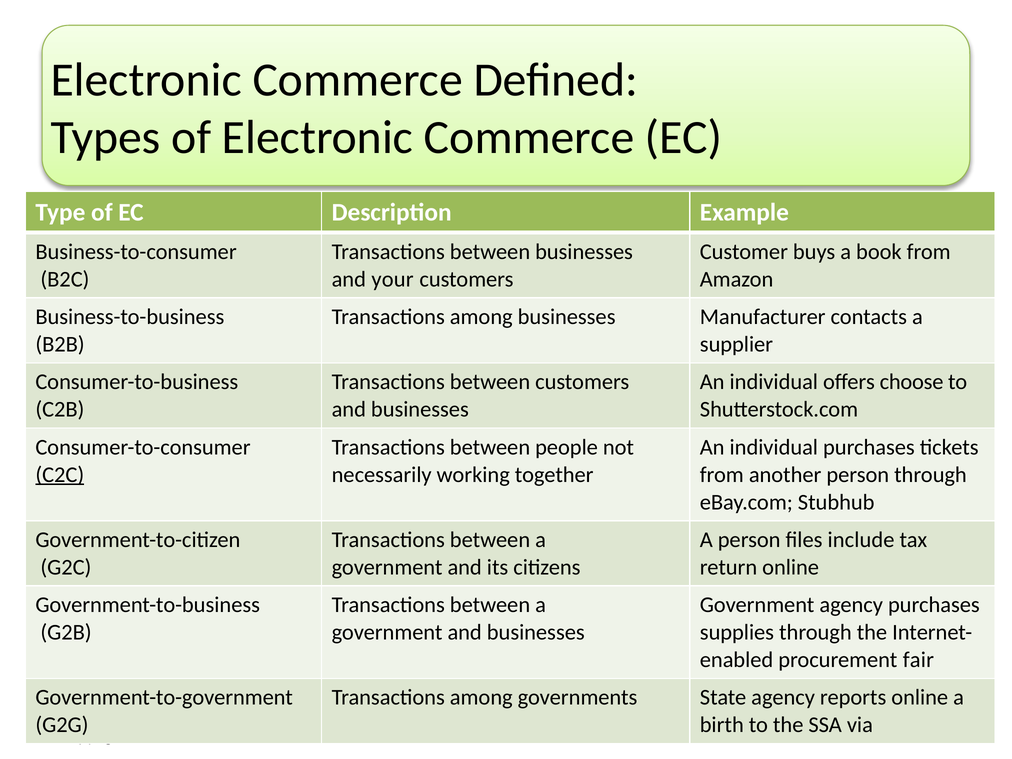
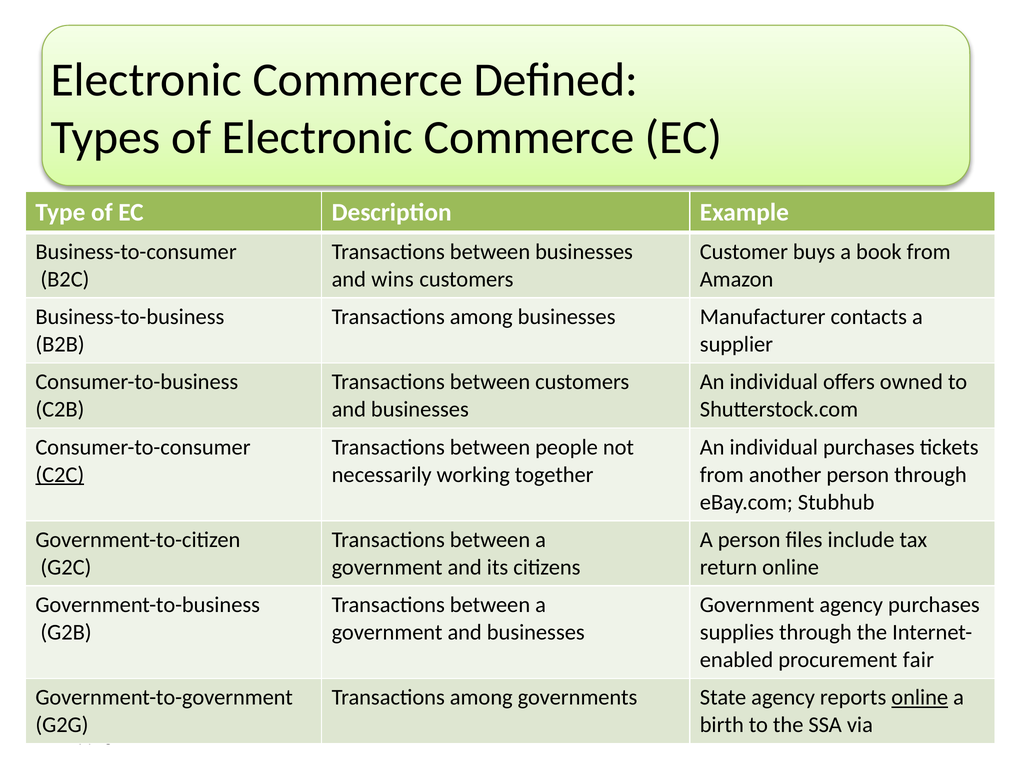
your: your -> wins (393, 279)
choose: choose -> owned (911, 382)
online underline: none -> present (920, 698)
